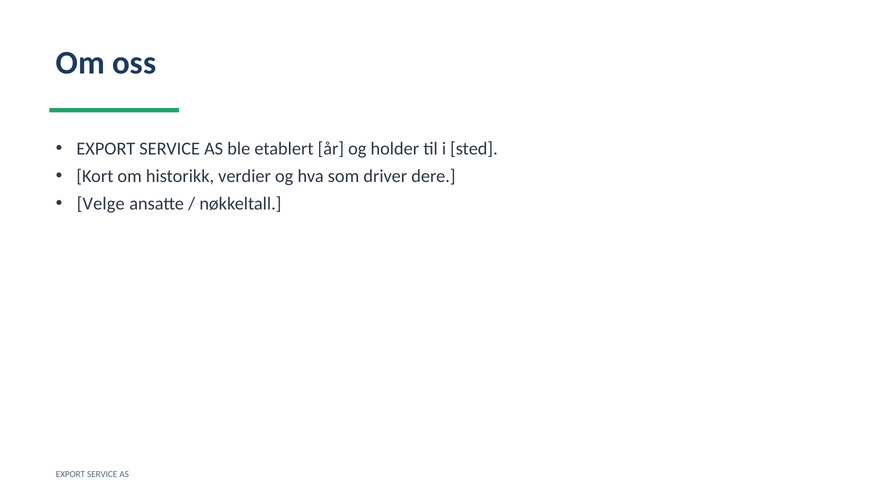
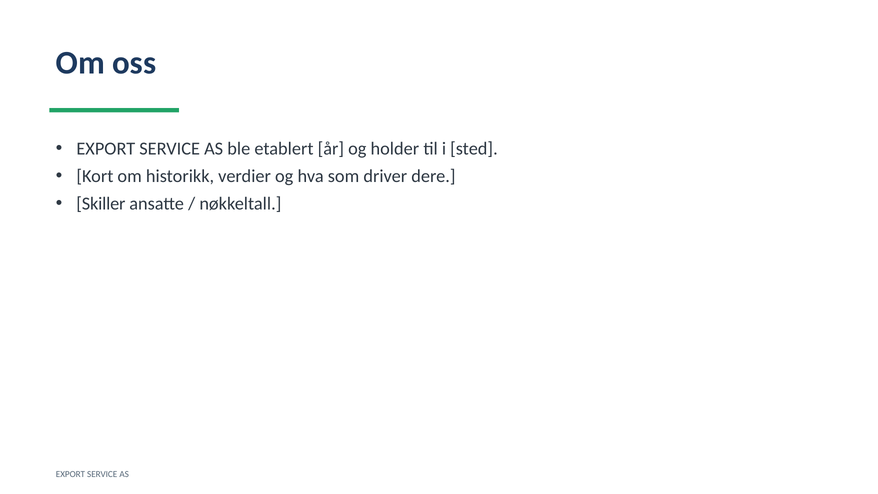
Velge: Velge -> Skiller (101, 204)
